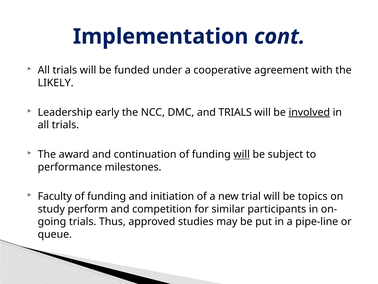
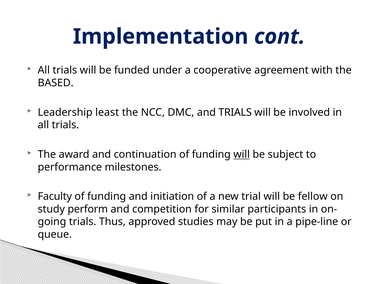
LIKELY: LIKELY -> BASED (56, 83)
early: early -> least (107, 112)
involved underline: present -> none (309, 112)
topics: topics -> fellow (313, 196)
